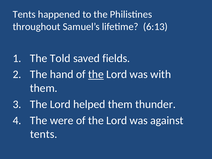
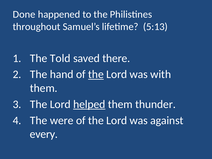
Tents: Tents -> Done (24, 14)
6:13: 6:13 -> 5:13 (155, 27)
fields: fields -> there (116, 58)
helped underline: none -> present (89, 104)
tents: tents -> every (44, 134)
